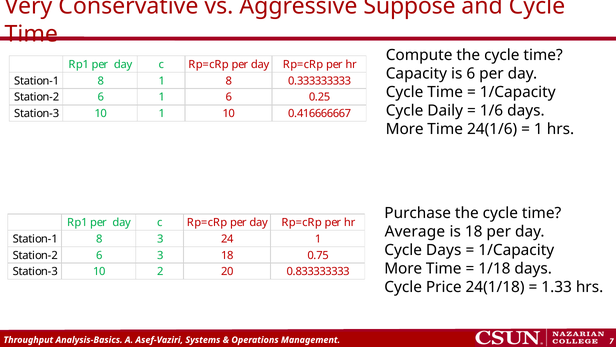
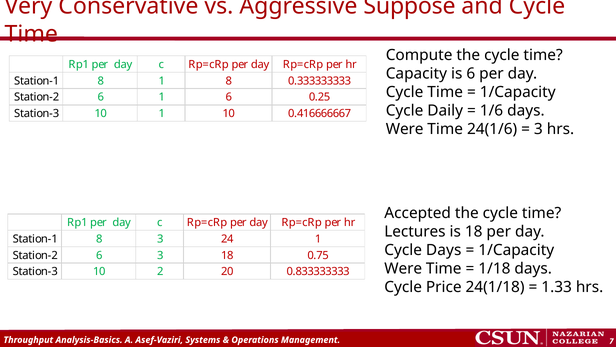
More: More -> Were (405, 129)
1: 1 -> 3 (538, 129)
Purchase: Purchase -> Accepted (418, 213)
Average: Average -> Lectures (415, 231)
More: More -> Were (403, 268)
